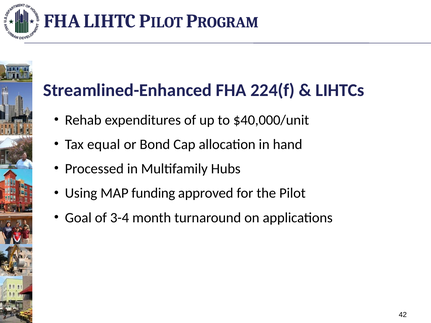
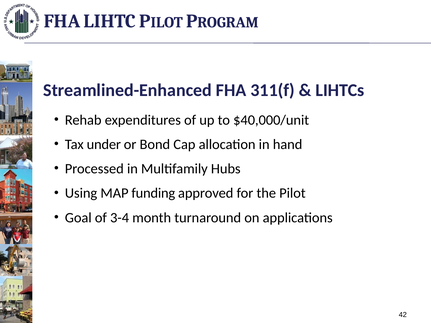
224(f: 224(f -> 311(f (273, 90)
equal: equal -> under (104, 145)
